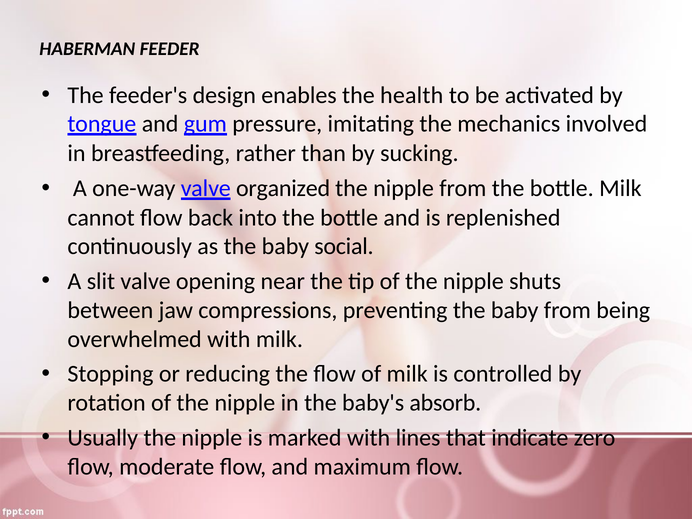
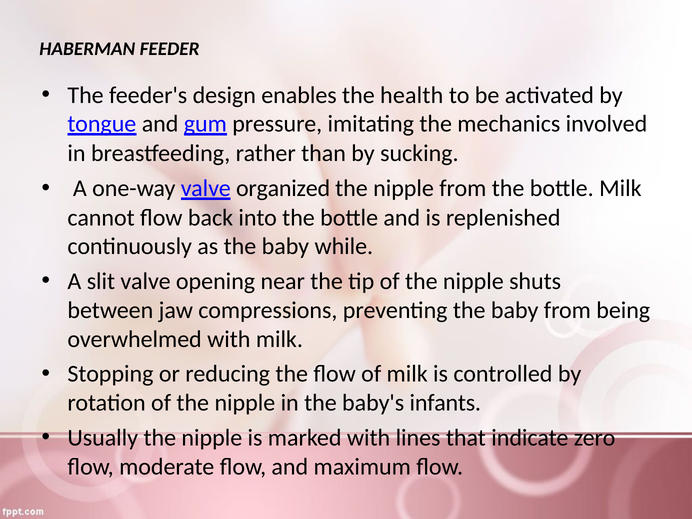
social: social -> while (344, 246)
absorb: absorb -> infants (445, 403)
